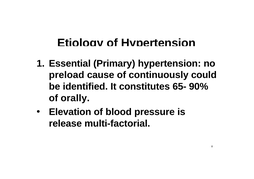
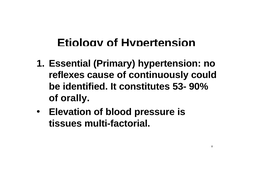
preload: preload -> reflexes (67, 75)
65-: 65- -> 53- (179, 87)
release: release -> tissues (65, 124)
